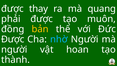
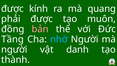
thay: thay -> kính (39, 9)
bản colour: yellow -> pink (40, 29)
Được: Được -> Tầng (13, 39)
hoan: hoan -> danh (77, 49)
